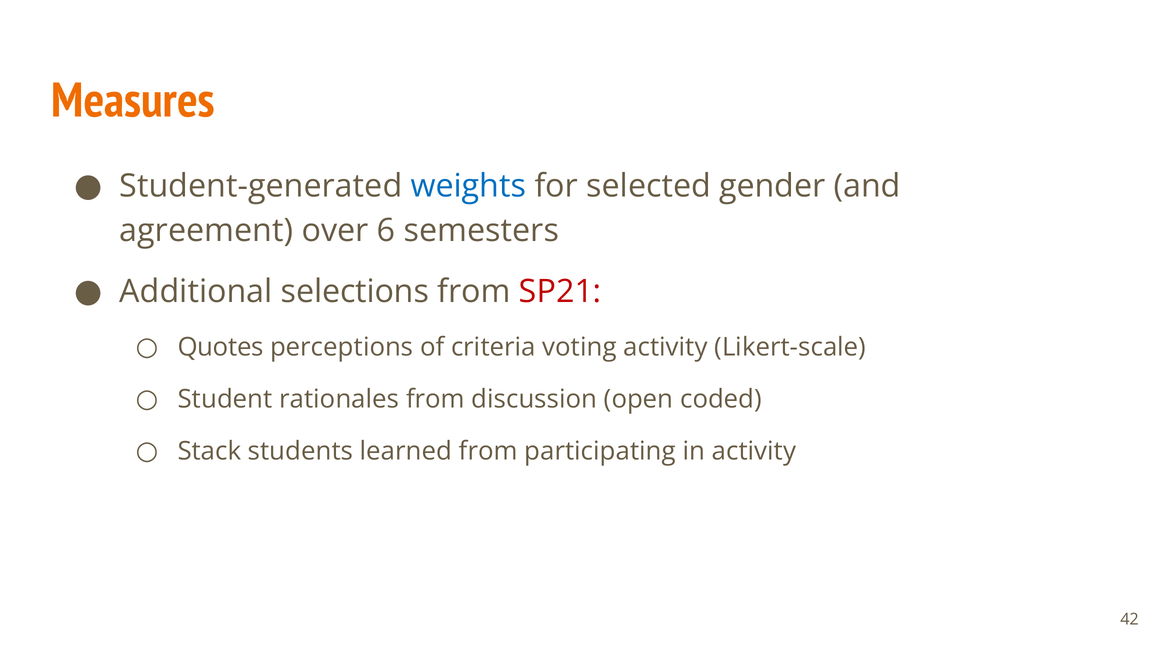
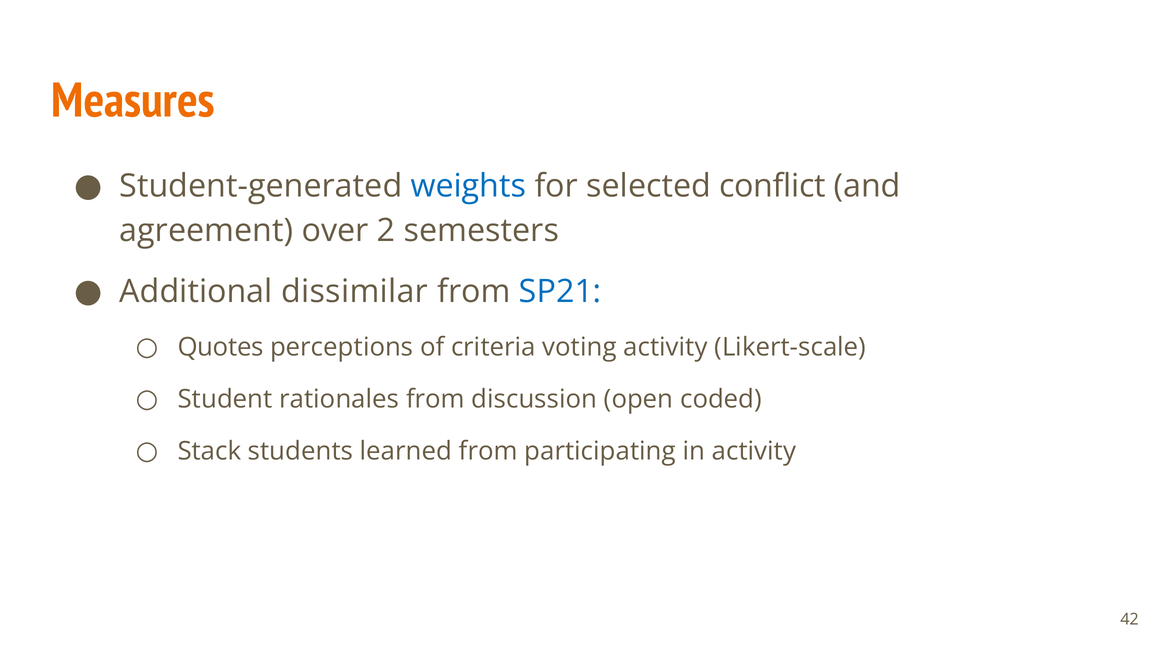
gender: gender -> conflict (772, 186)
6: 6 -> 2 (386, 231)
selections: selections -> dissimilar (355, 292)
SP21 colour: red -> blue (560, 292)
